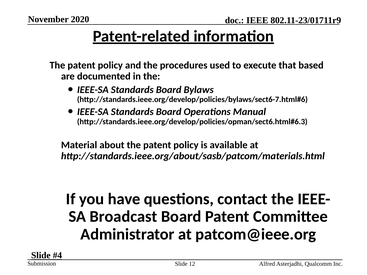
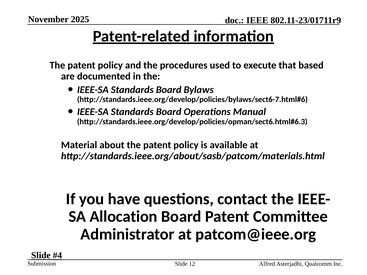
2020: 2020 -> 2025 (80, 19)
Broadcast: Broadcast -> Allocation (124, 217)
